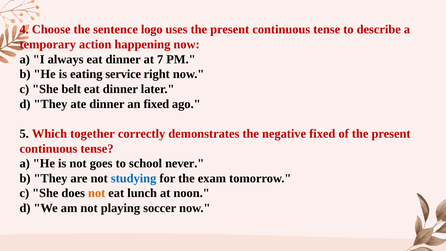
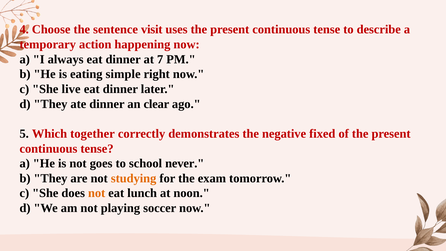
logo: logo -> visit (152, 30)
service: service -> simple (123, 74)
belt: belt -> live (71, 89)
an fixed: fixed -> clear (156, 104)
studying colour: blue -> orange (134, 178)
